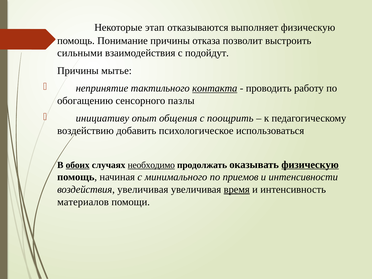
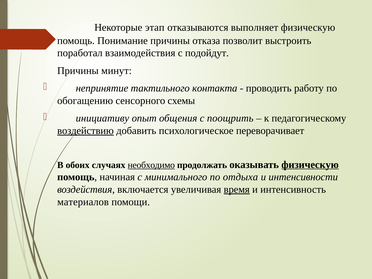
сильными: сильными -> поработал (80, 53)
мытье: мытье -> минут (116, 71)
контакта underline: present -> none (215, 88)
пазлы: пазлы -> схемы (181, 101)
воздействию underline: none -> present (85, 131)
использоваться: использоваться -> переворачивает (270, 131)
обоих underline: present -> none (78, 165)
приемов: приемов -> отдыха (240, 177)
воздействия увеличивая: увеличивая -> включается (143, 189)
